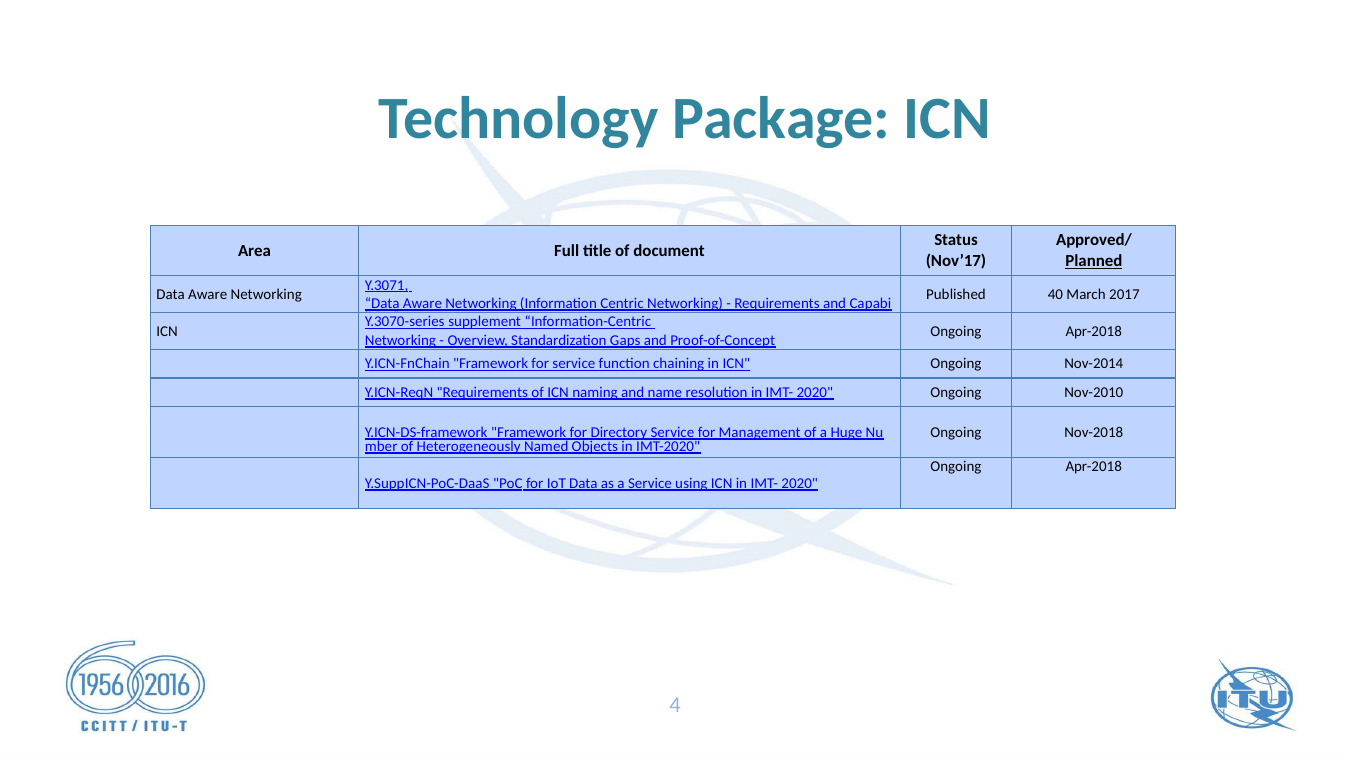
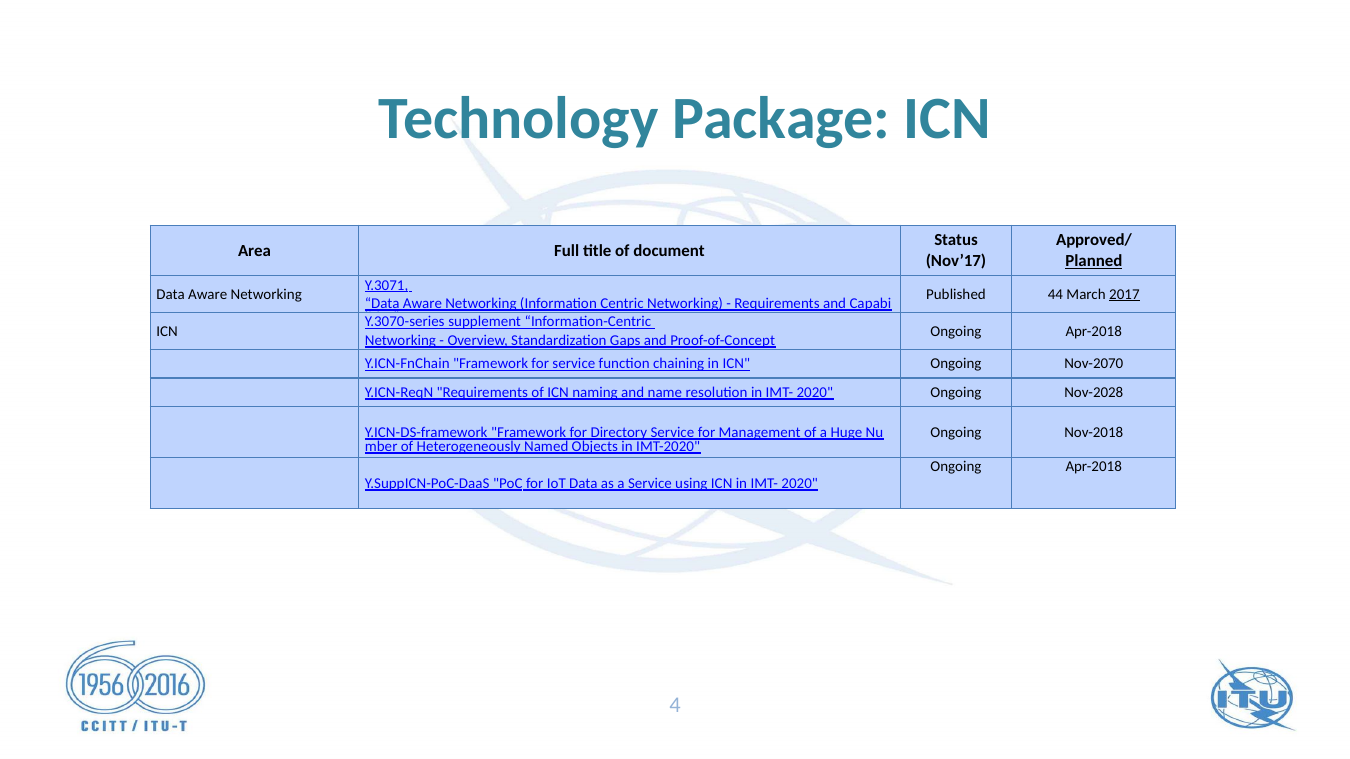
40: 40 -> 44 (1055, 294)
2017 underline: none -> present (1124, 294)
Nov-2014: Nov-2014 -> Nov-2070 (1094, 364)
Nov-2010: Nov-2010 -> Nov-2028 (1094, 393)
